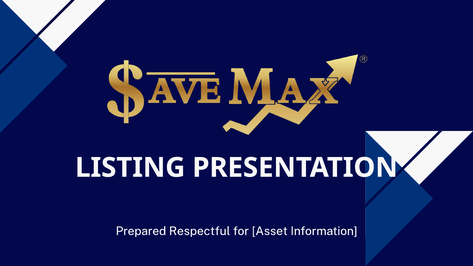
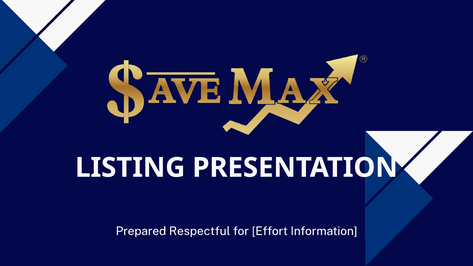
Asset: Asset -> Effort (270, 231)
